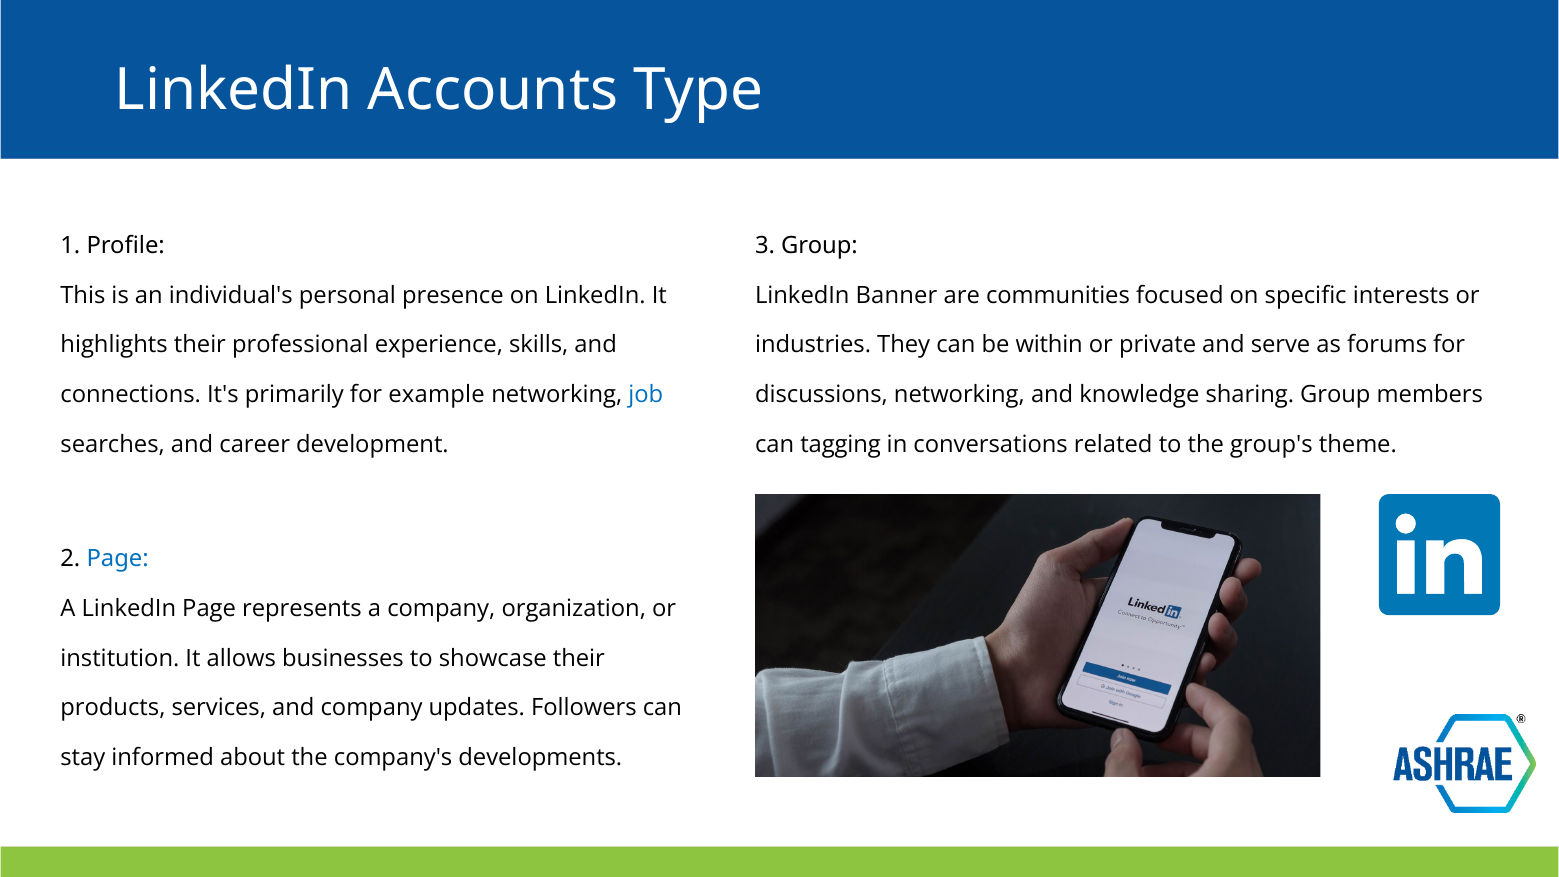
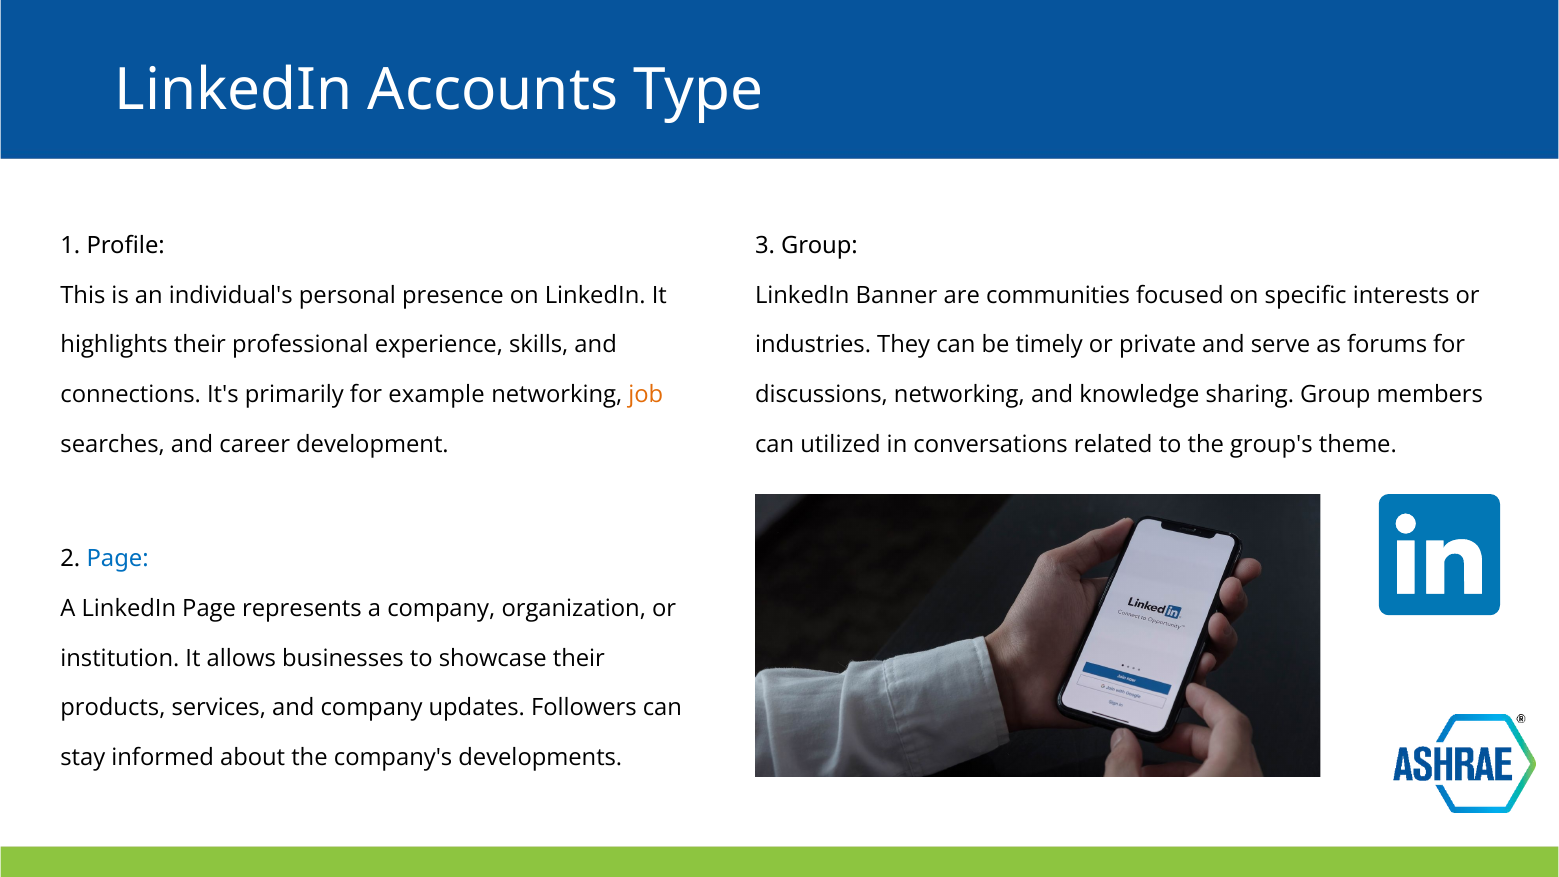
within: within -> timely (1049, 345)
job colour: blue -> orange (646, 395)
tagging: tagging -> utilized (840, 445)
